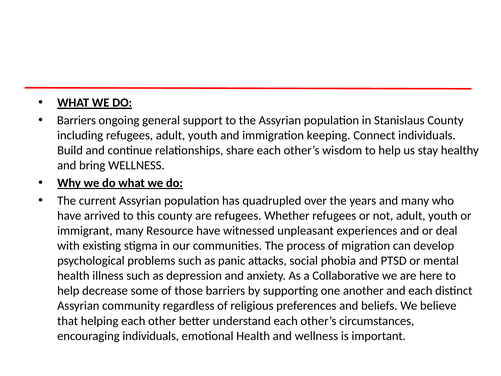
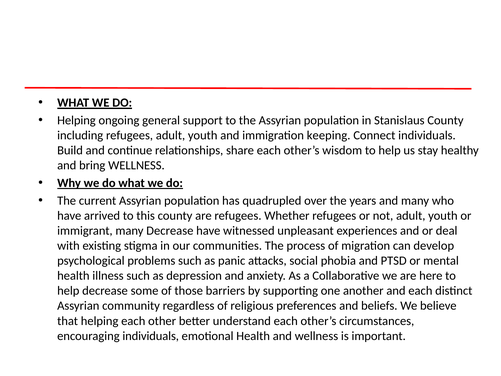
Barriers: Barriers -> Helping (76, 120)
many Resource: Resource -> Decrease (170, 231)
